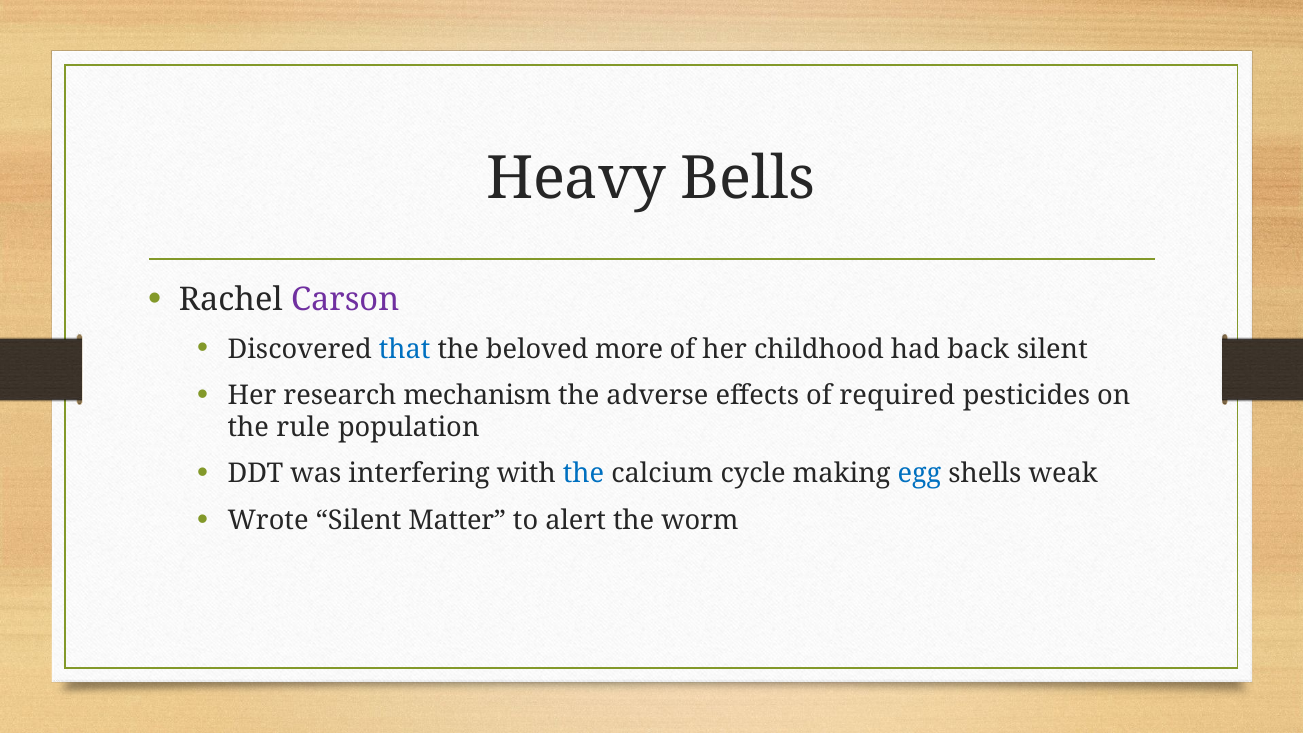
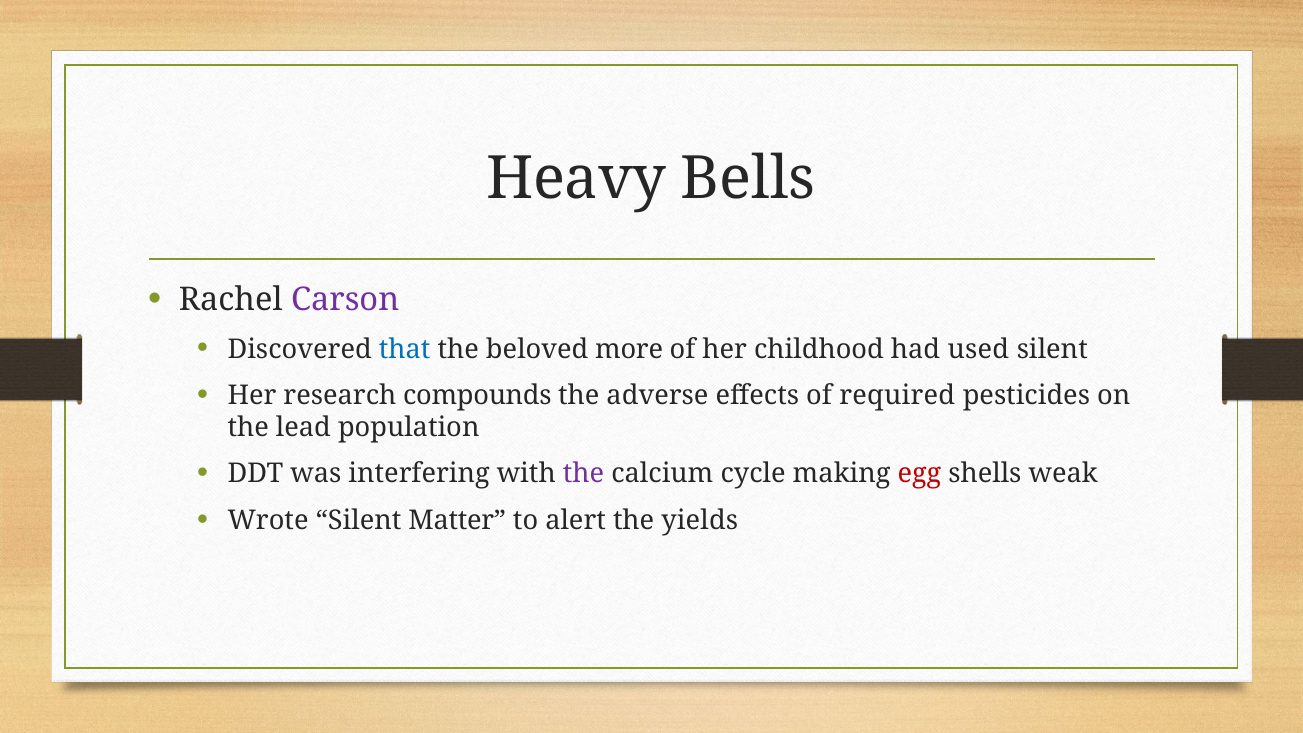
back: back -> used (978, 349)
mechanism: mechanism -> compounds (477, 395)
rule: rule -> lead (303, 428)
the colour: blue -> purple (584, 474)
egg colour: blue -> red (919, 474)
worm: worm -> yields (700, 520)
